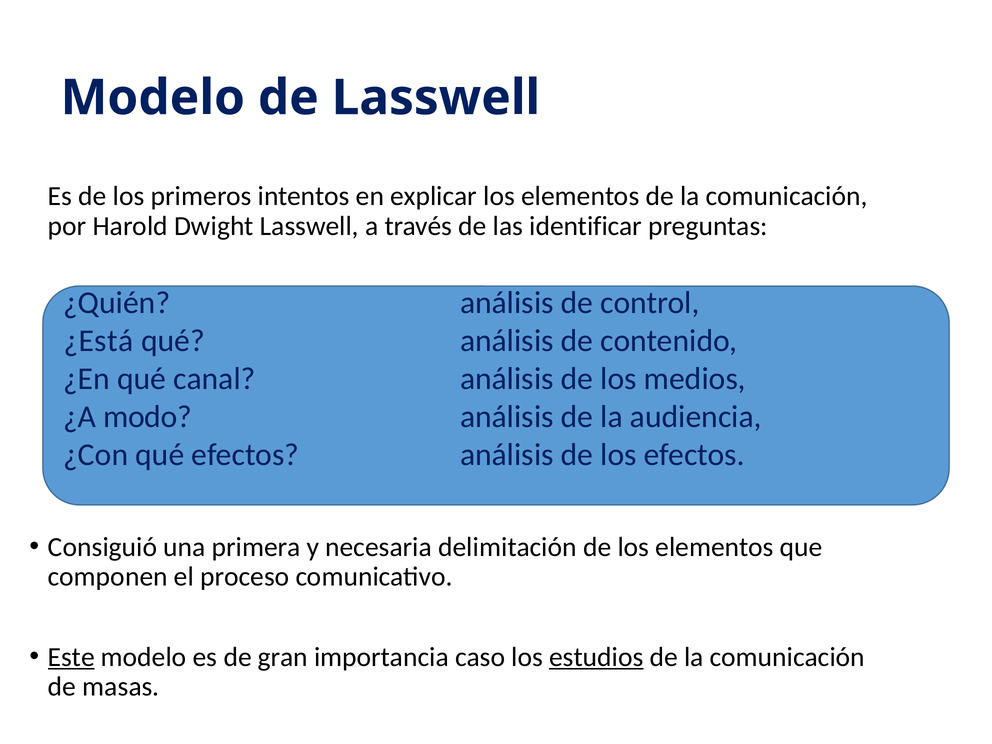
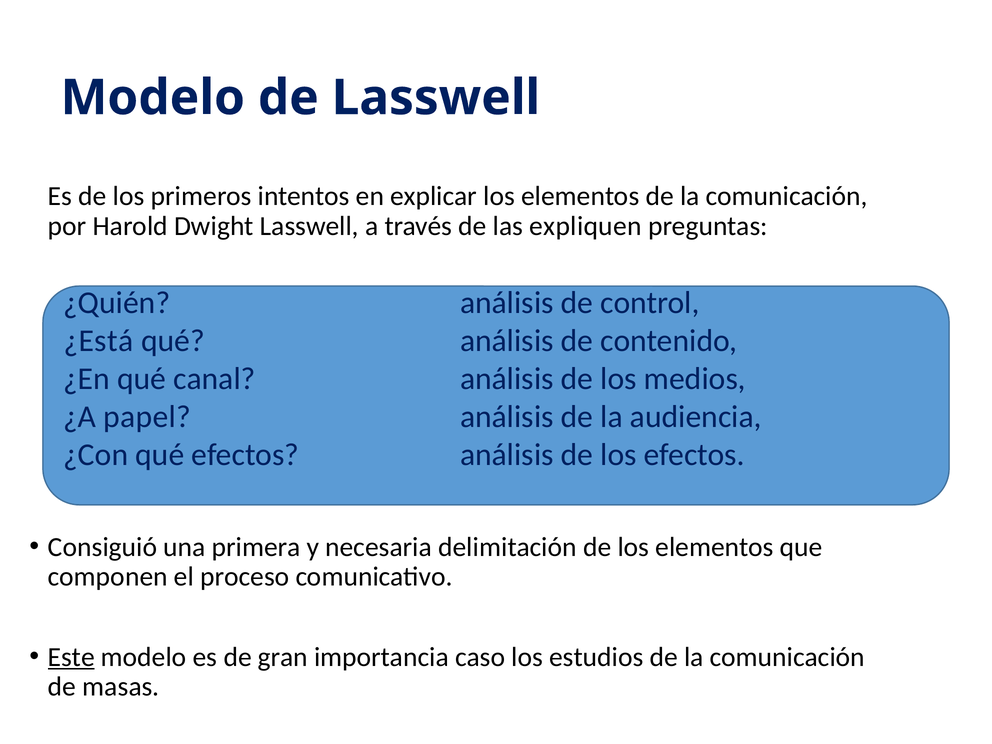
identificar: identificar -> expliquen (586, 226)
modo: modo -> papel (147, 417)
estudios underline: present -> none (596, 657)
